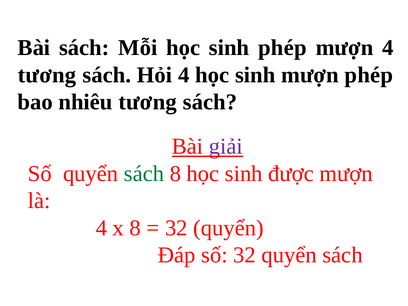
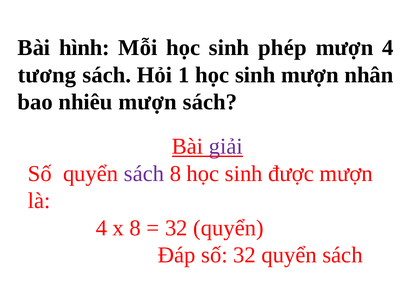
Bài sách: sách -> hình (84, 48)
Hỏi 4: 4 -> 1 (184, 75)
mượn phép: phép -> nhân (369, 75)
nhiêu tương: tương -> mượn (148, 102)
sách colour: green -> purple (144, 174)
